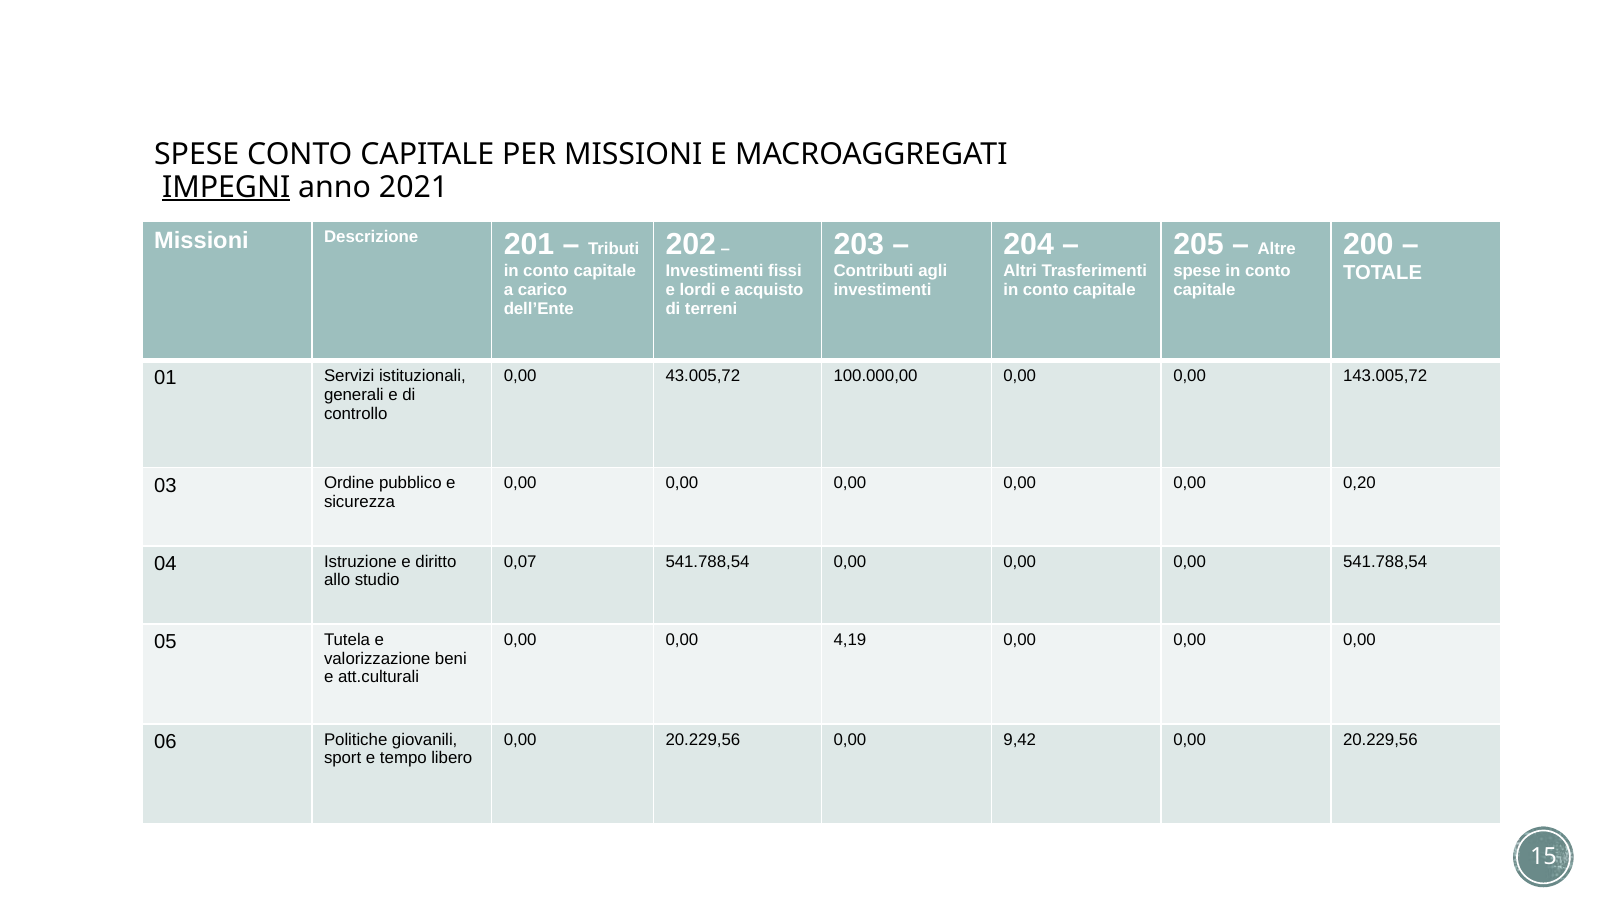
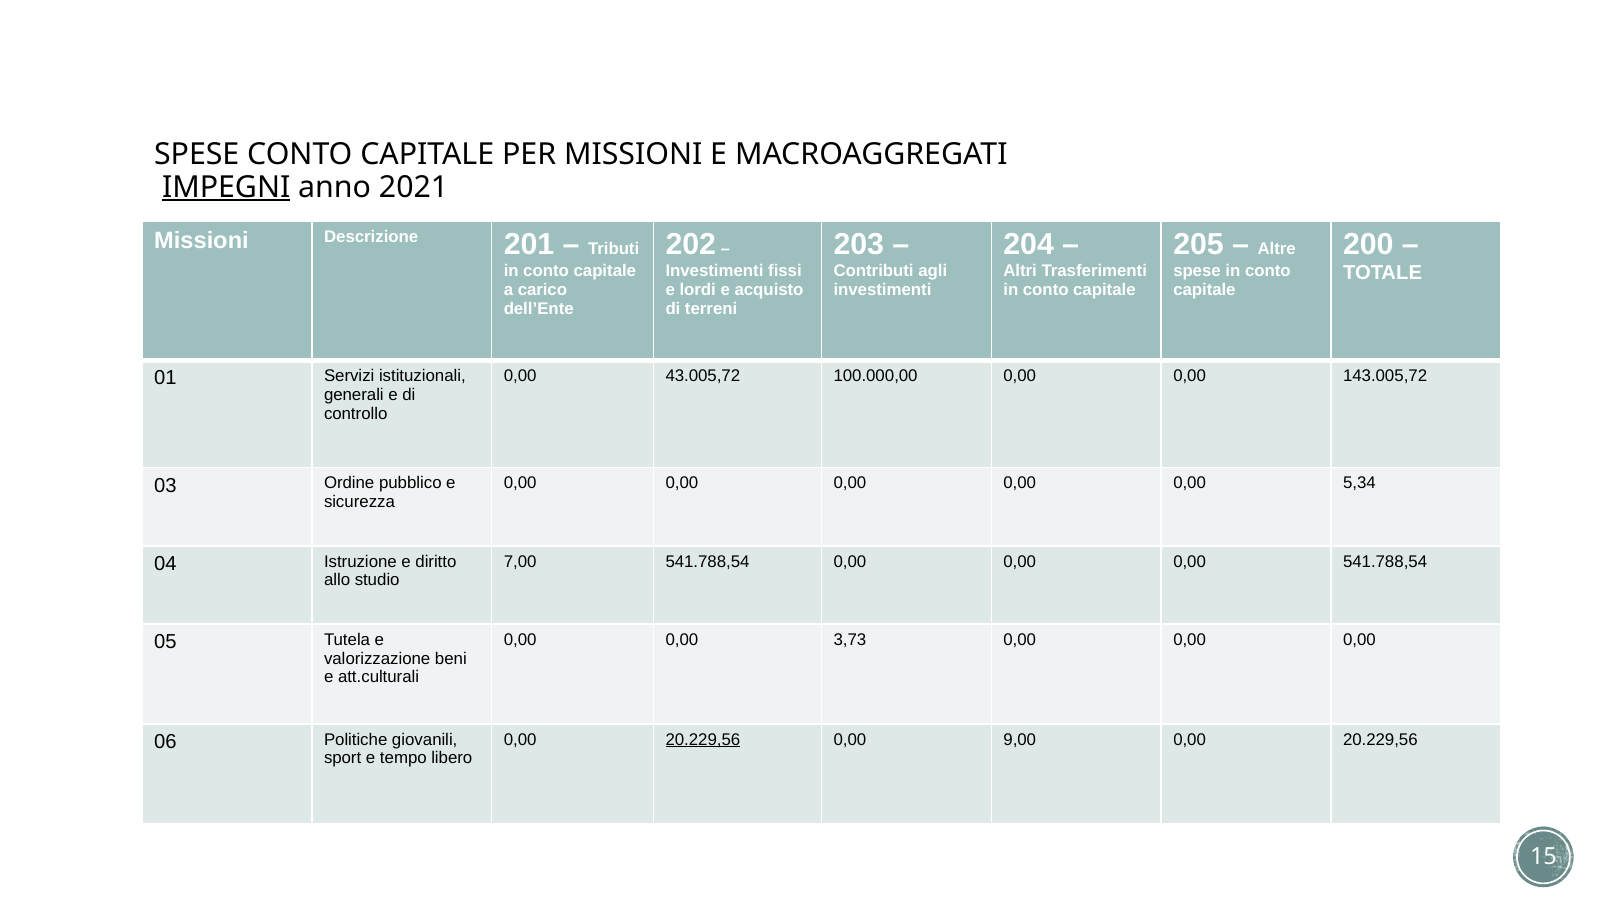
0,20: 0,20 -> 5,34 (1359, 483)
0,07: 0,07 -> 7,00 (520, 562)
4,19: 4,19 -> 3,73 (850, 640)
20.229,56 underline: none -> present (703, 740)
9,42: 9,42 -> 9,00 (1020, 740)
